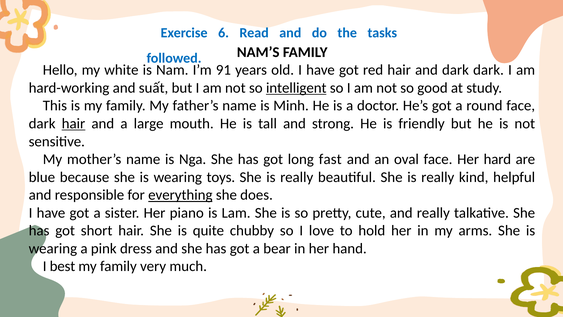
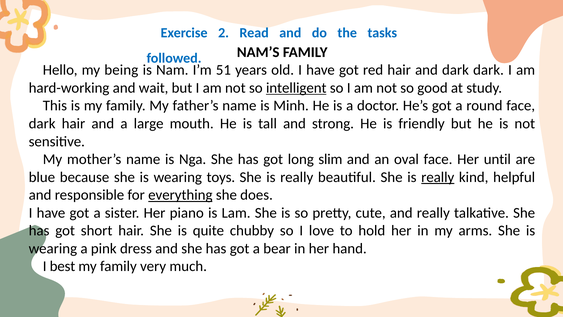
6: 6 -> 2 (224, 33)
white: white -> being (121, 70)
91: 91 -> 51 (223, 70)
suất: suất -> wait (154, 88)
hair underline: present -> none (73, 123)
fast: fast -> slim (330, 159)
hard: hard -> until (497, 159)
really underline: none -> present (438, 177)
